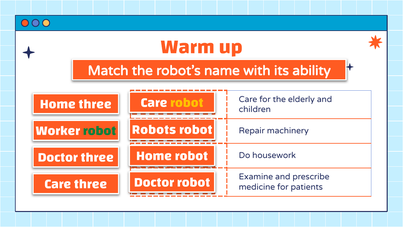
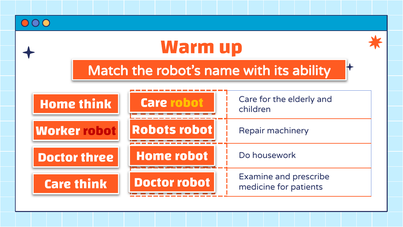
Home three: three -> think (95, 104)
robot colour: green -> red (100, 130)
Care three: three -> think (91, 184)
